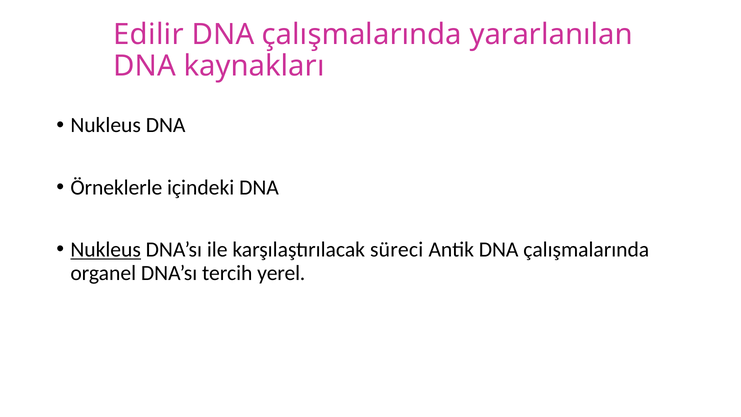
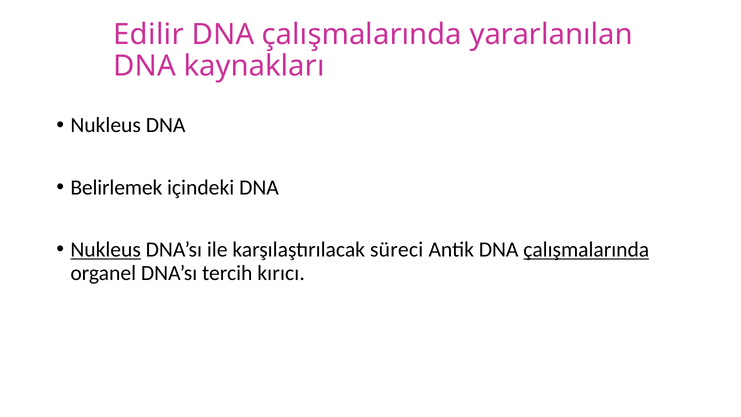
Örneklerle: Örneklerle -> Belirlemek (116, 187)
çalışmalarında underline: none -> present (586, 250)
yerel: yerel -> kırıcı (281, 273)
